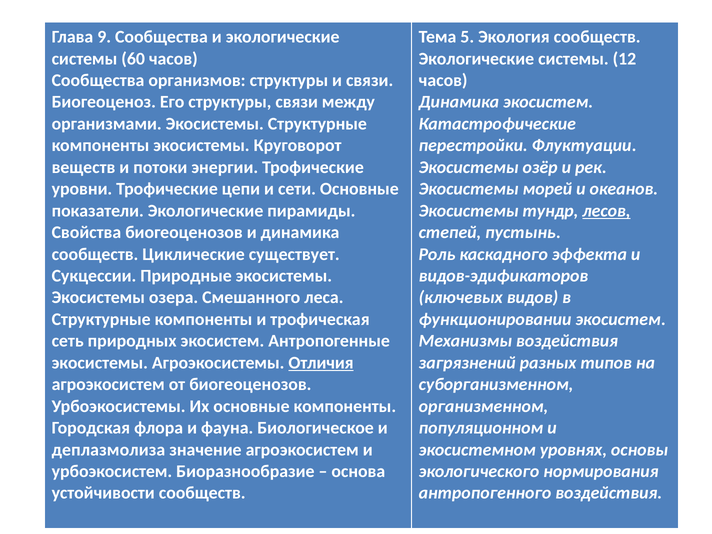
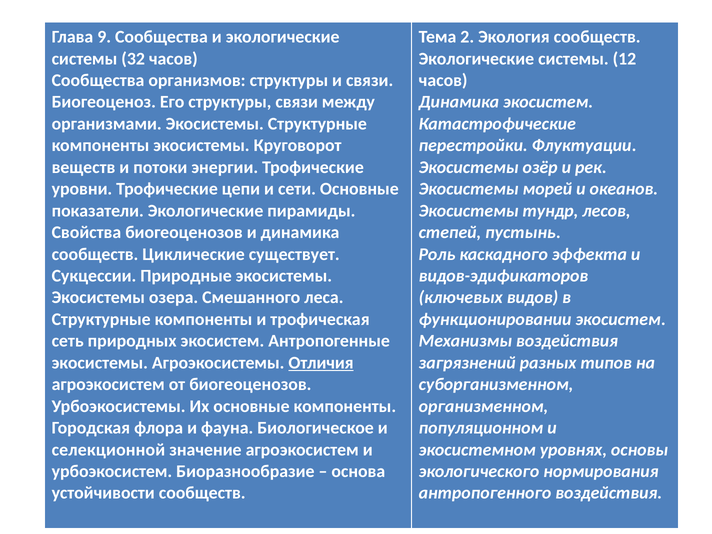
5: 5 -> 2 (467, 37)
60: 60 -> 32 (133, 59)
лесов underline: present -> none (606, 211)
деплазмолиза: деплазмолиза -> селекционной (108, 450)
